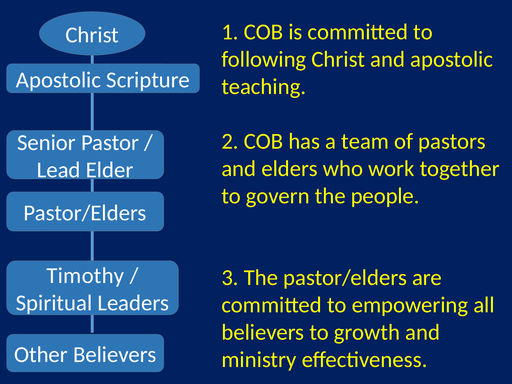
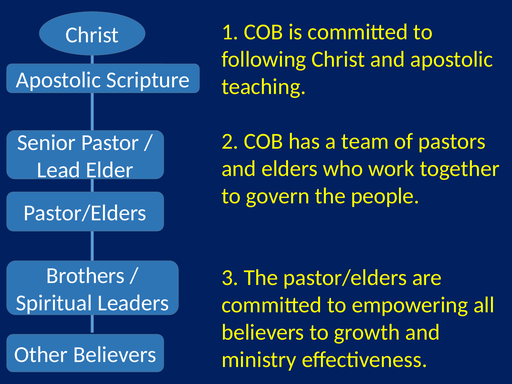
Timothy: Timothy -> Brothers (86, 276)
